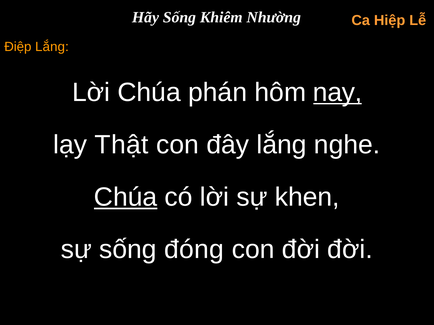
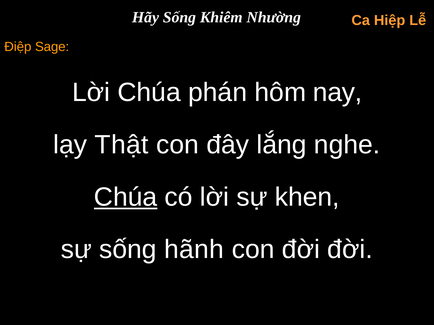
Điệp Lắng: Lắng -> Sage (52, 47)
nay underline: present -> none (338, 92)
đóng: đóng -> hãnh (194, 250)
